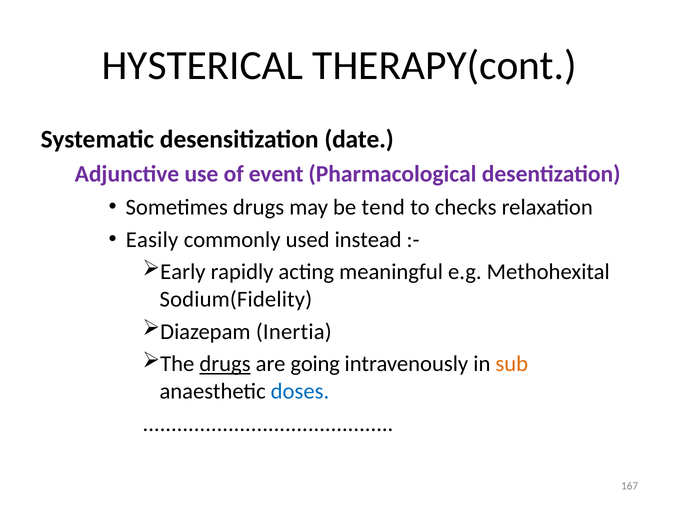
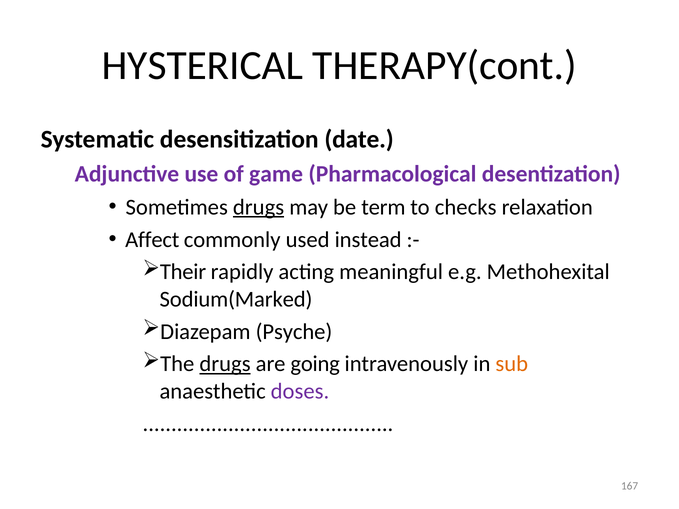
event: event -> game (276, 174)
drugs underline: none -> present (259, 207)
tend: tend -> term (383, 207)
Easily: Easily -> Affect (152, 240)
Early: Early -> Their (183, 272)
Sodium(Fidelity: Sodium(Fidelity -> Sodium(Marked (236, 299)
Inertia: Inertia -> Psyche (294, 332)
doses colour: blue -> purple (300, 391)
